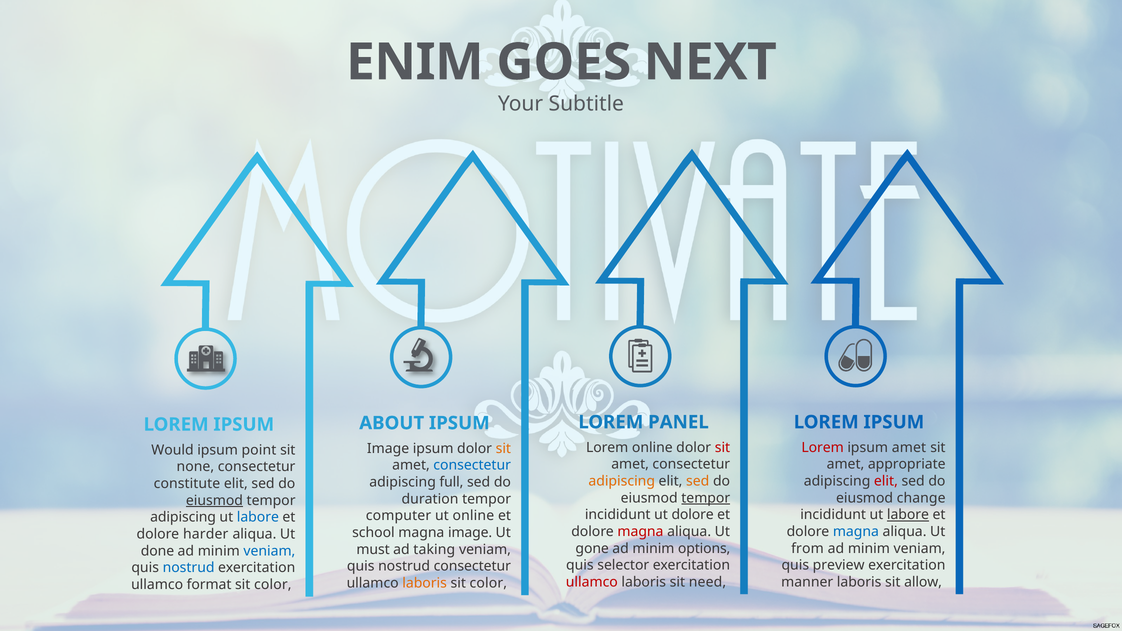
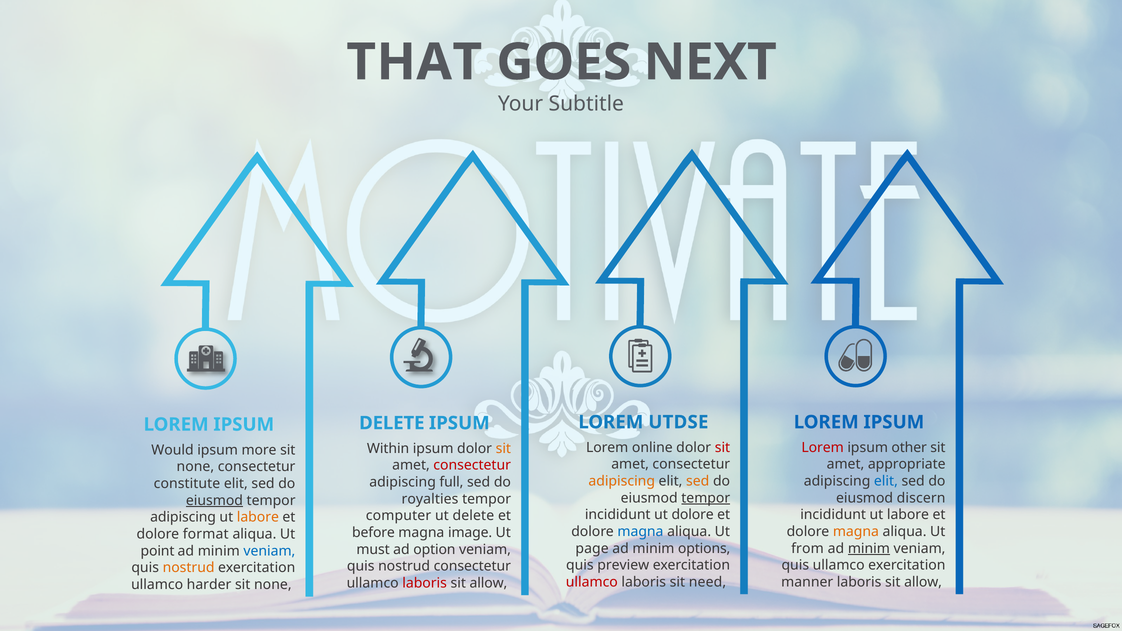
ENIM: ENIM -> THAT (414, 62)
PANEL: PANEL -> UTDSE (678, 422)
ABOUT: ABOUT -> DELETE (392, 423)
ipsum amet: amet -> other (909, 448)
Image: Image -> Within (388, 449)
point: point -> more (259, 450)
consectetur colour: blue -> red (472, 465)
elit colour: red -> blue (886, 481)
change: change -> discern (921, 498)
duration: duration -> royalties (430, 499)
labore underline: present -> none (908, 515)
ut online: online -> delete (473, 516)
labore colour: blue -> orange (258, 517)
magna colour: red -> blue (640, 532)
magna colour: blue -> orange (856, 532)
school: school -> before (373, 533)
harder: harder -> format (206, 534)
gone: gone -> page (592, 549)
minim underline: none -> present (869, 549)
taking: taking -> option (434, 550)
done: done -> point (158, 551)
selector: selector -> preview (623, 565)
quis preview: preview -> ullamco (839, 565)
nostrud colour: blue -> orange (189, 568)
laboris colour: orange -> red (425, 583)
color: color -> allow (489, 583)
format: format -> harder (209, 585)
color: color -> none (273, 585)
